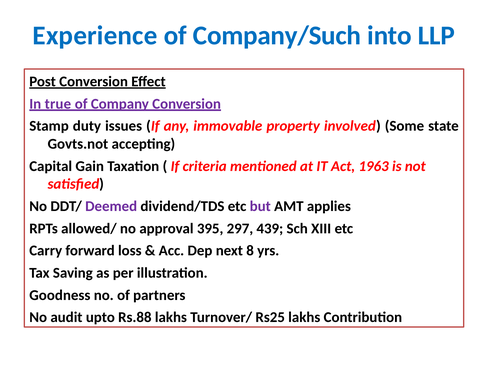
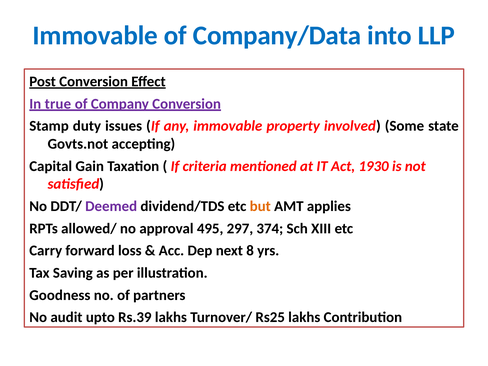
Experience: Experience -> Immovable (95, 36)
Company/Such: Company/Such -> Company/Data (277, 36)
1963: 1963 -> 1930 (374, 166)
but colour: purple -> orange (260, 206)
395: 395 -> 495 (210, 228)
439: 439 -> 374 (270, 228)
Rs.88: Rs.88 -> Rs.39 (135, 317)
